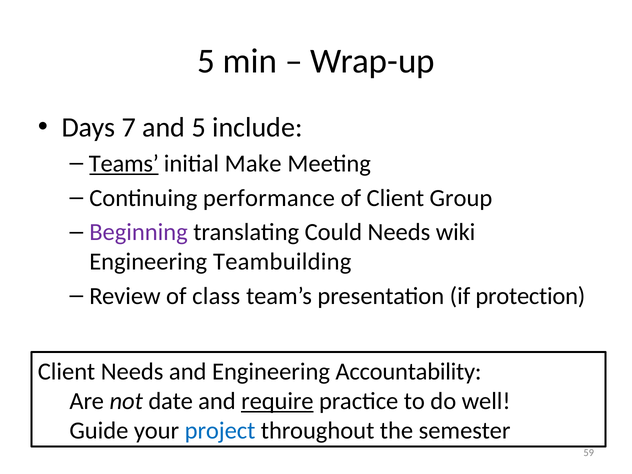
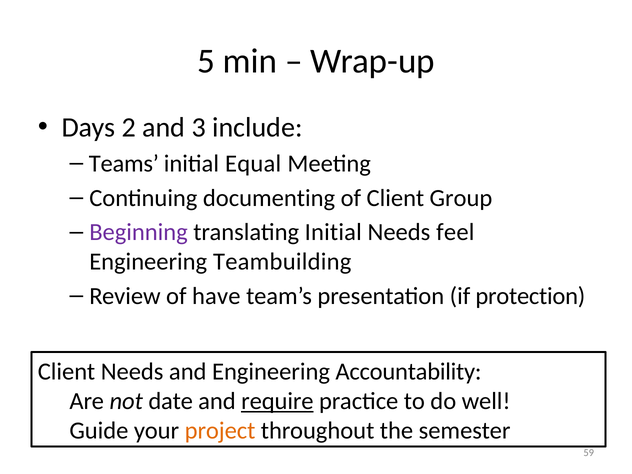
7: 7 -> 2 (129, 127)
and 5: 5 -> 3 (199, 127)
Teams underline: present -> none (124, 164)
Make: Make -> Equal (253, 164)
performance: performance -> documenting (269, 198)
translating Could: Could -> Initial (333, 232)
wiki: wiki -> feel (455, 232)
class: class -> have (216, 296)
project colour: blue -> orange (220, 431)
